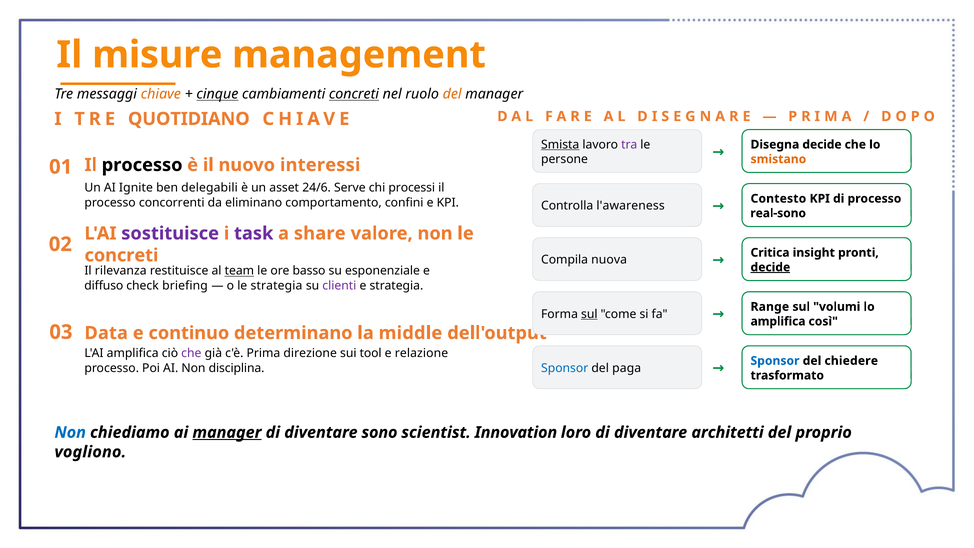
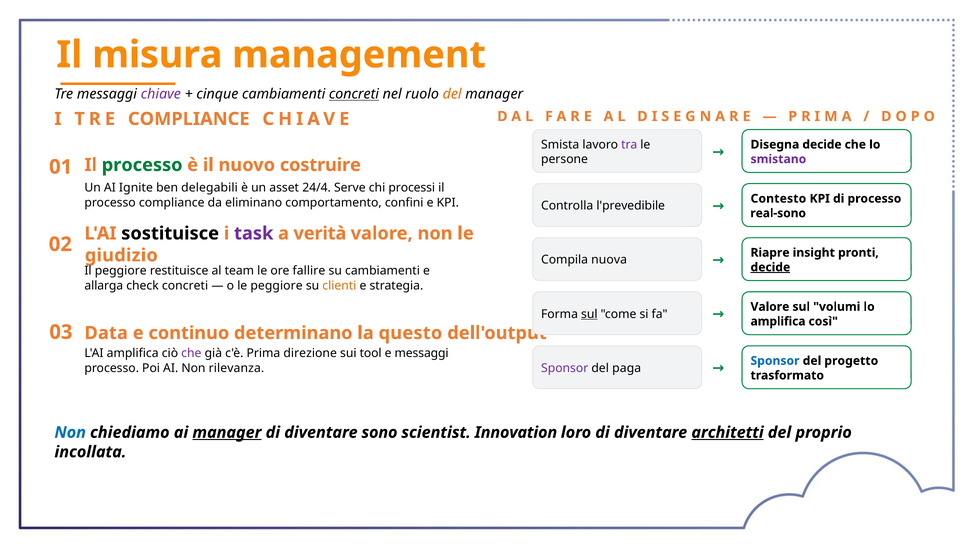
misure: misure -> misura (157, 55)
chiave colour: orange -> purple (161, 94)
cinque underline: present -> none (217, 94)
TRE QUOTIDIANO: QUOTIDIANO -> COMPLIANCE (189, 119)
Smista underline: present -> none (560, 144)
smistano colour: orange -> purple (778, 159)
processo colour: black -> green (142, 165)
interessi: interessi -> costruire (320, 165)
24/6: 24/6 -> 24/4 (317, 188)
processo concorrenti: concorrenti -> compliance (172, 203)
l'awareness: l'awareness -> l'prevedibile (631, 206)
sostituisce colour: purple -> black (170, 233)
share: share -> verità (320, 233)
concreti: concreti -> giudizio (121, 255)
Critica: Critica -> Riapre (770, 253)
Il rilevanza: rilevanza -> peggiore (121, 271)
team underline: present -> none (239, 271)
basso: basso -> fallire (309, 271)
su esponenziale: esponenziale -> cambiamenti (382, 271)
diffuso: diffuso -> allarga (104, 286)
check briefing: briefing -> concreti (185, 286)
le strategia: strategia -> peggiore (277, 286)
clienti colour: purple -> orange (339, 286)
Range: Range -> Valore (770, 307)
middle: middle -> questo (410, 333)
e relazione: relazione -> messaggi (422, 353)
disciplina: disciplina -> rilevanza (236, 368)
Sponsor colour: blue -> purple (565, 368)
chiedere: chiedere -> progetto (851, 361)
architetti underline: none -> present (728, 432)
vogliono: vogliono -> incollata (90, 452)
